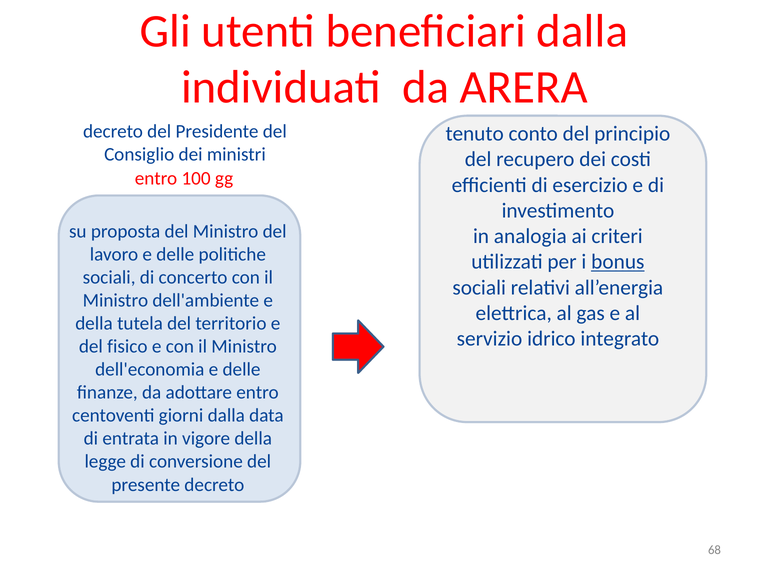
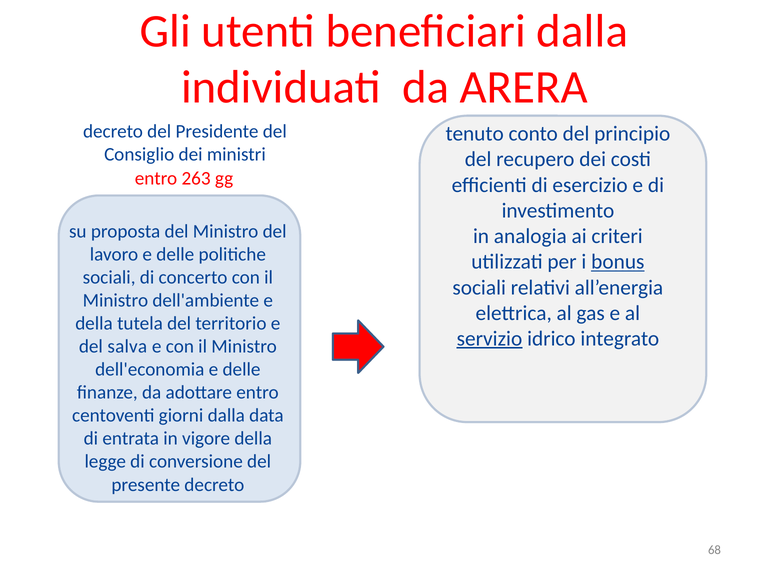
100: 100 -> 263 (196, 178)
servizio underline: none -> present (489, 338)
fisico: fisico -> salva (127, 346)
